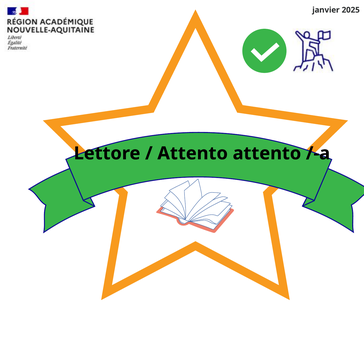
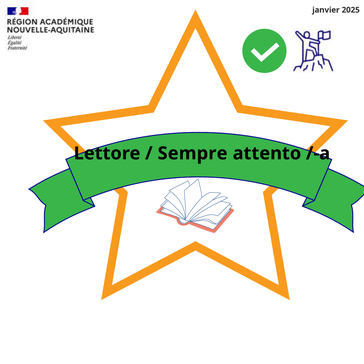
Attento: Attento -> Sempre (193, 153)
